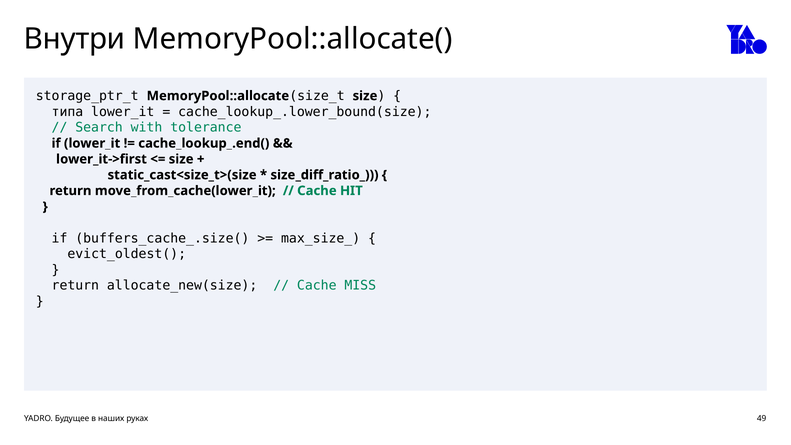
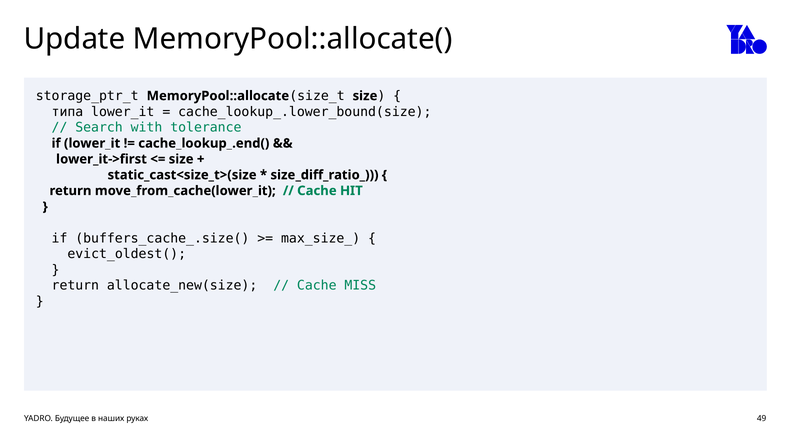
Внутри: Внутри -> Update (75, 39)
